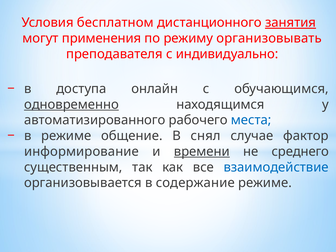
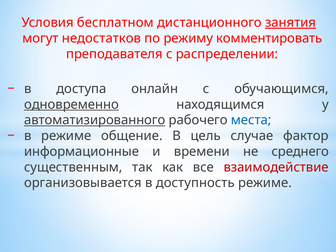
применения: применения -> недостатков (102, 38)
организовывать: организовывать -> комментировать (269, 38)
индивидуально: индивидуально -> распределении (227, 54)
автоматизированного underline: none -> present (95, 120)
снял: снял -> цель (206, 136)
информирование: информирование -> информационные (82, 152)
времени underline: present -> none (202, 152)
взаимодействие colour: blue -> red (276, 167)
содержание: содержание -> доступность (195, 183)
